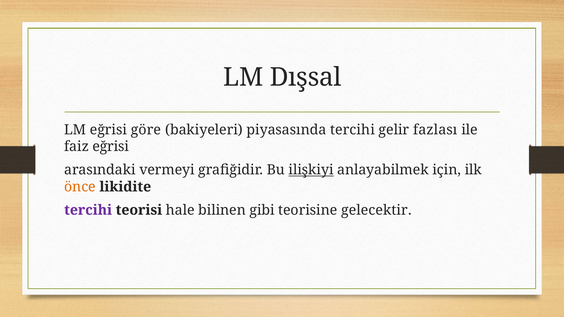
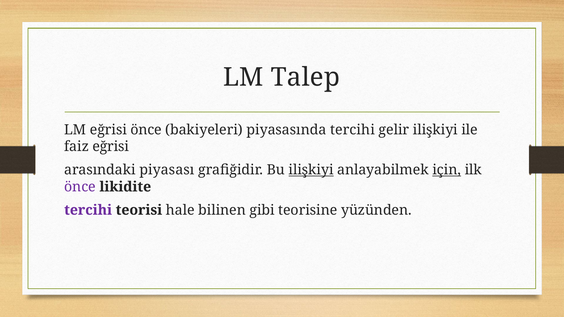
Dışsal: Dışsal -> Talep (305, 77)
eğrisi göre: göre -> önce (146, 130)
gelir fazlası: fazlası -> ilişkiyi (435, 130)
vermeyi: vermeyi -> piyasası (167, 170)
için underline: none -> present (447, 170)
önce colour: orange -> purple (80, 187)
gelecektir: gelecektir -> yüzünden (376, 210)
